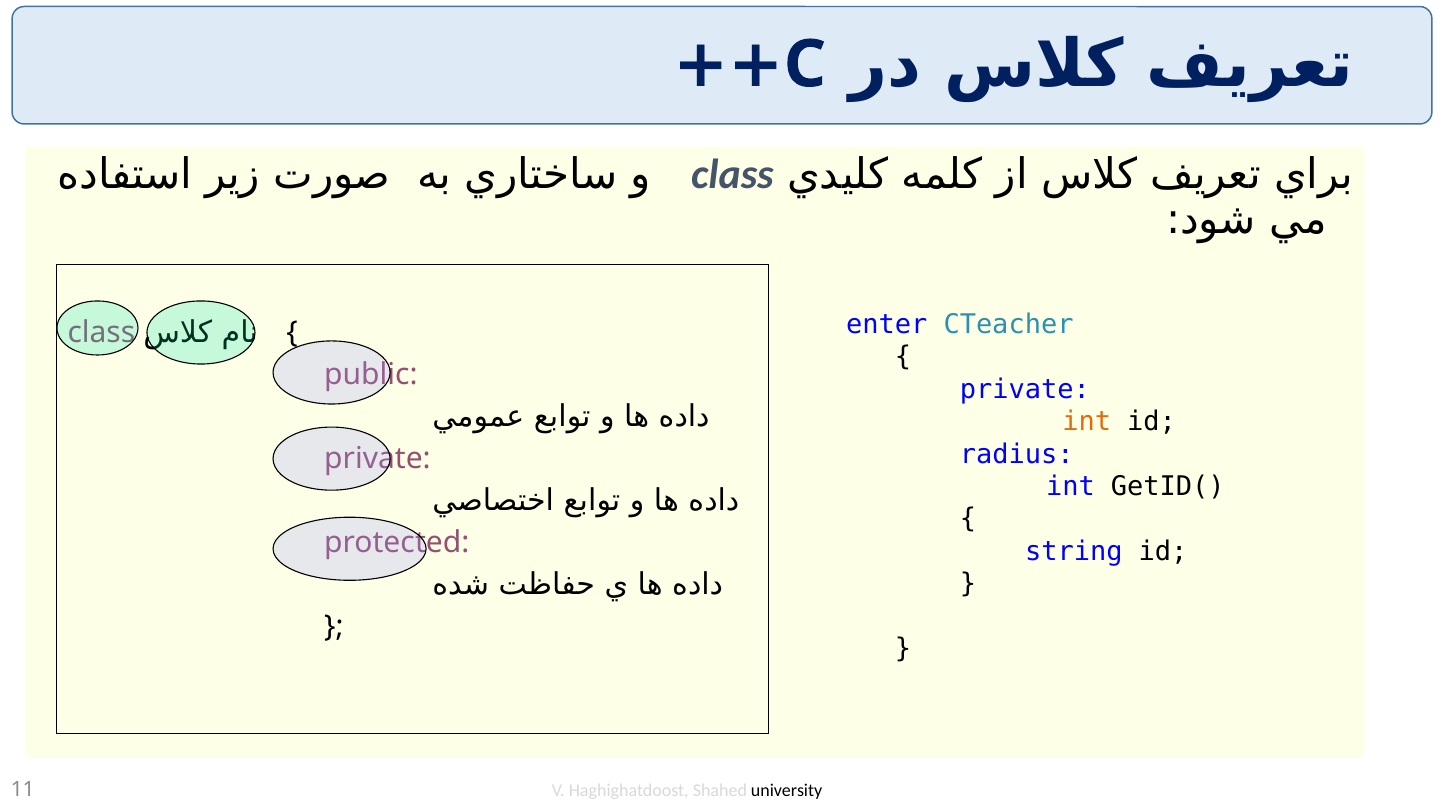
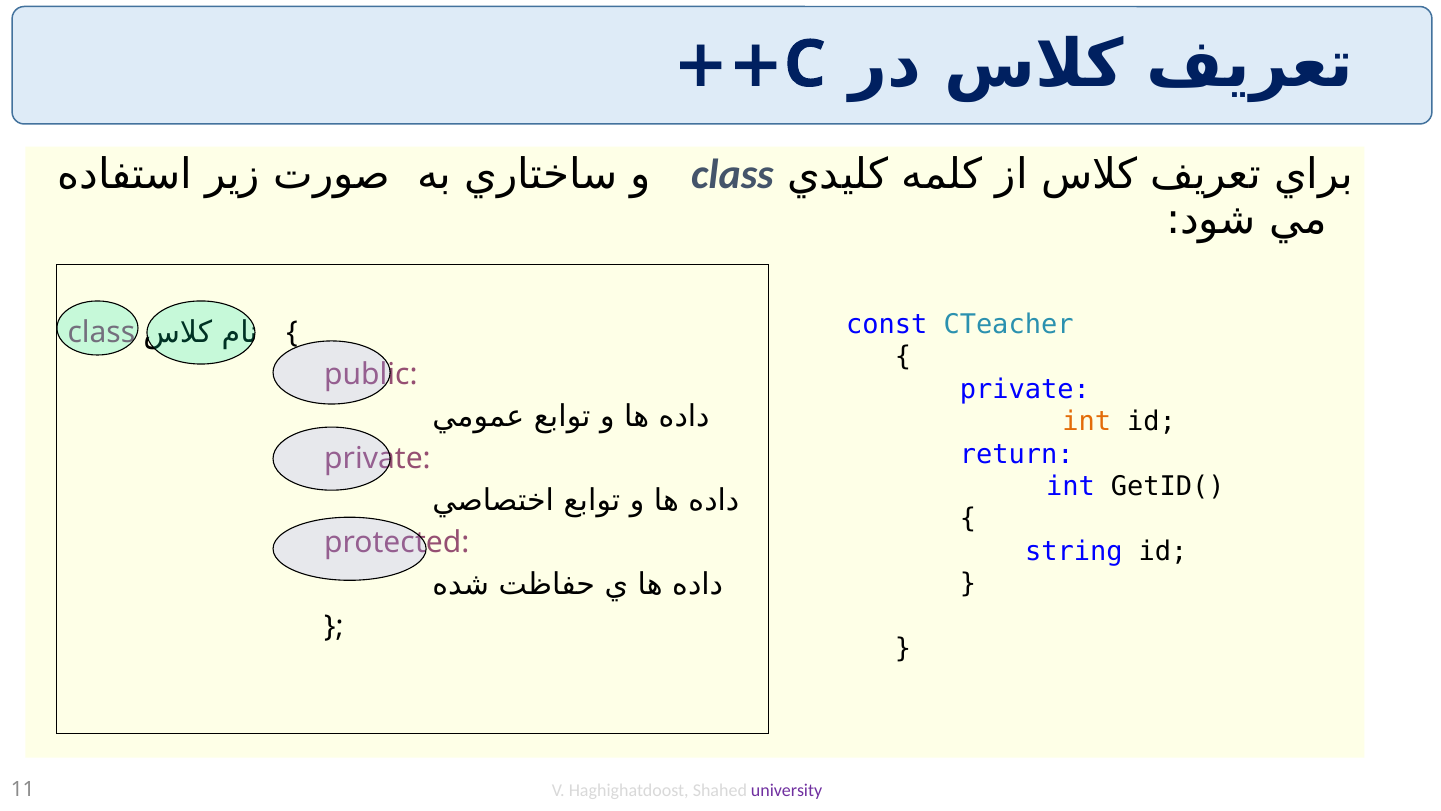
enter: enter -> const (887, 324)
radius: radius -> return (1017, 454)
university colour: black -> purple (787, 790)
